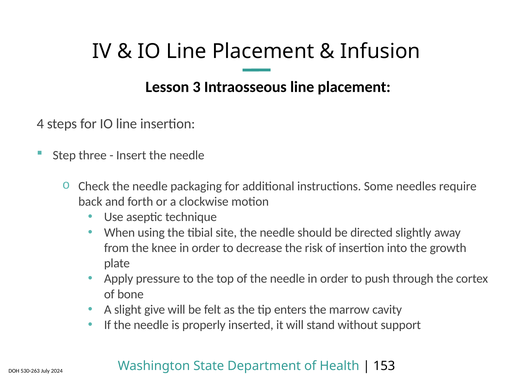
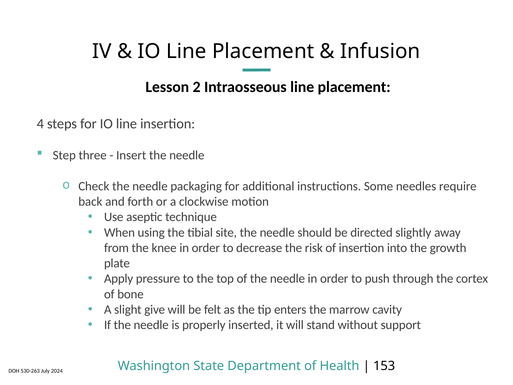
3: 3 -> 2 (197, 87)
